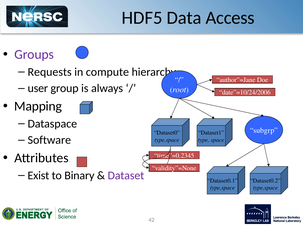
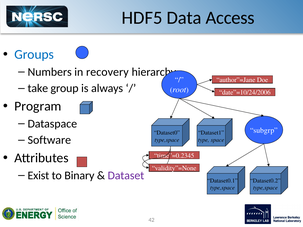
Groups colour: purple -> blue (34, 55)
Requests: Requests -> Numbers (50, 72)
compute: compute -> recovery (107, 72)
user: user -> take (38, 88)
Mapping: Mapping -> Program (38, 106)
